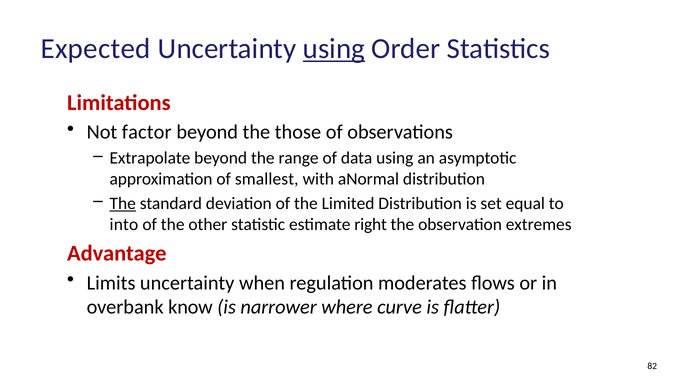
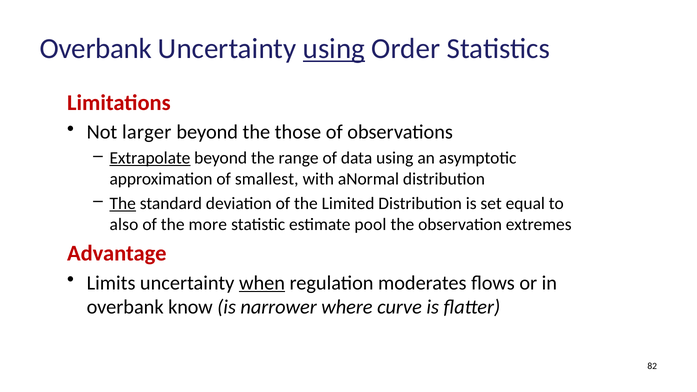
Expected: Expected -> Overbank (96, 49)
factor: factor -> larger (147, 132)
Extrapolate underline: none -> present (150, 158)
into: into -> also (124, 224)
other: other -> more (208, 224)
right: right -> pool (370, 224)
when underline: none -> present (262, 283)
